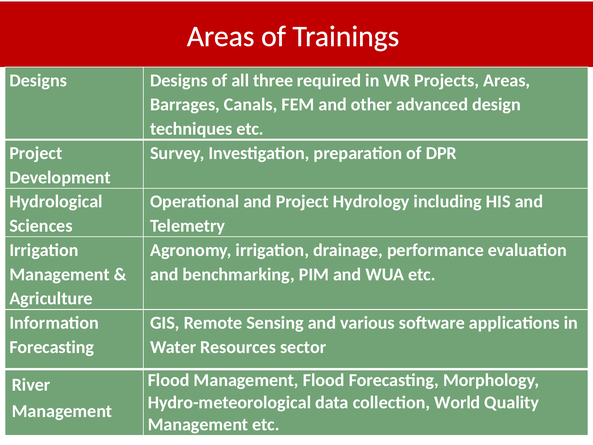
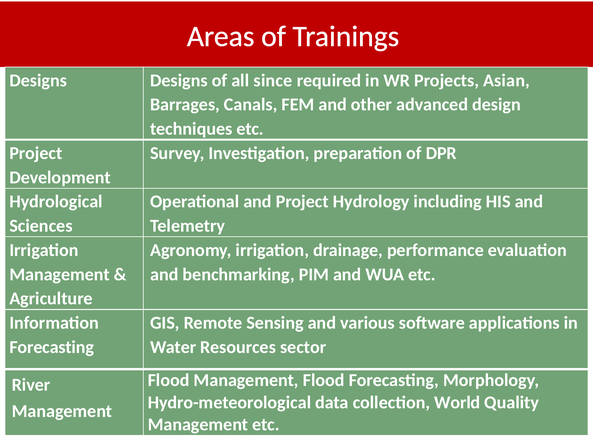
three: three -> since (273, 80)
Projects Areas: Areas -> Asian (507, 80)
